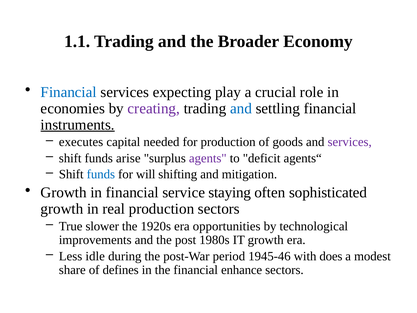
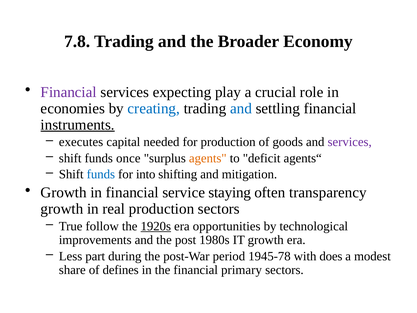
1.1: 1.1 -> 7.8 (77, 42)
Financial colour: blue -> purple (69, 92)
creating colour: purple -> blue (154, 108)
arise: arise -> once (128, 158)
agents colour: purple -> orange (208, 158)
will: will -> into (146, 174)
sophisticated: sophisticated -> transparency (328, 193)
slower: slower -> follow (102, 226)
1920s underline: none -> present (156, 226)
idle: idle -> part (95, 256)
1945-46: 1945-46 -> 1945-78 (269, 256)
enhance: enhance -> primary (242, 270)
